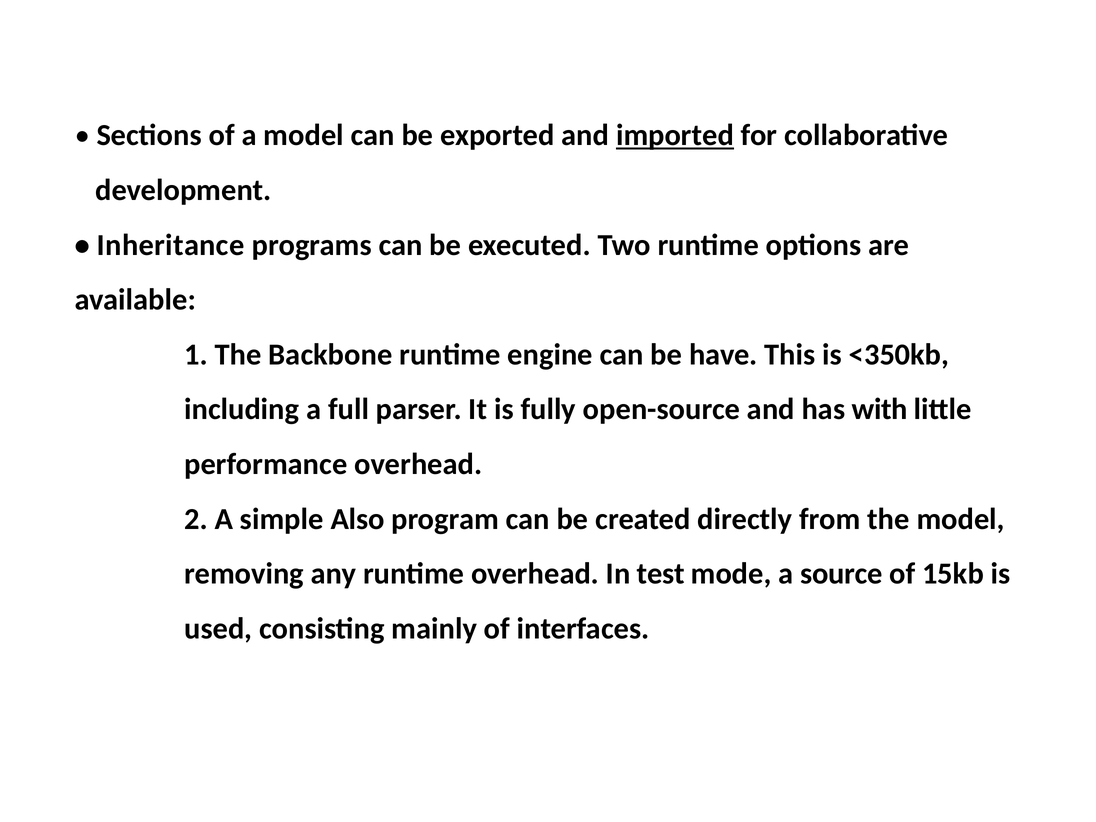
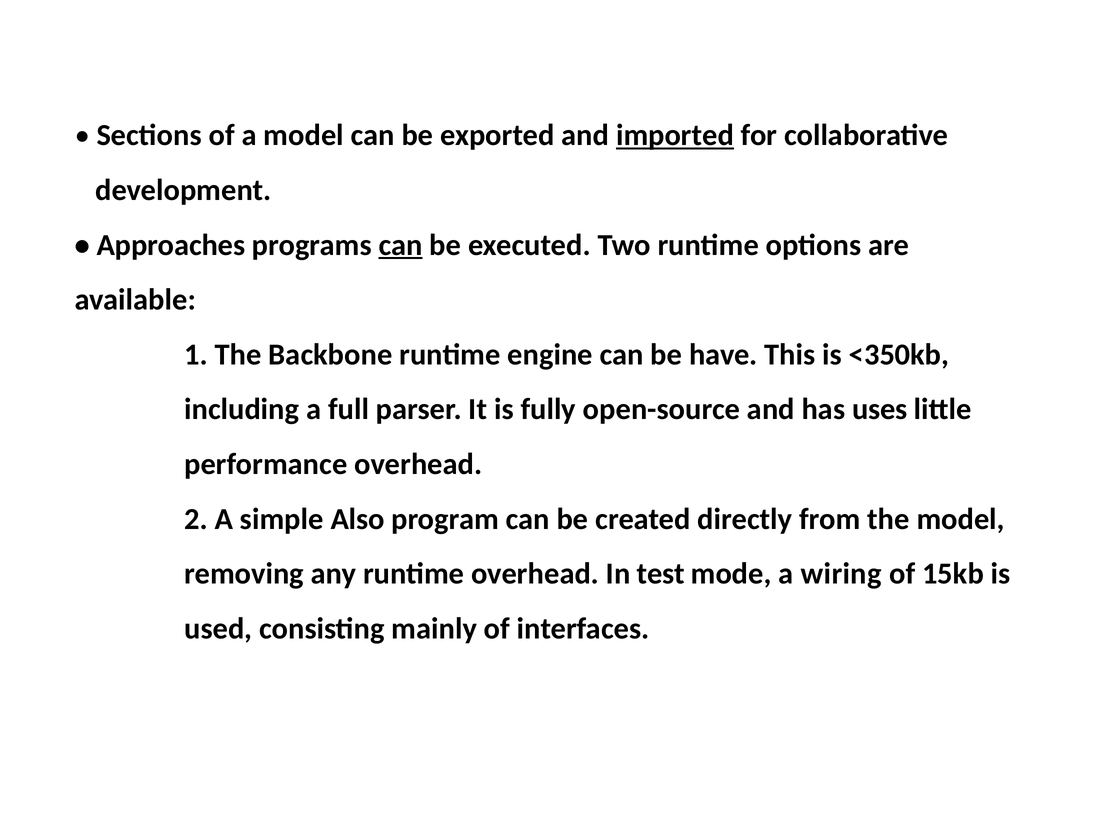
Inheritance: Inheritance -> Approaches (171, 245)
can underline: none -> present (401, 245)
with: with -> uses (880, 409)
source: source -> wiring (841, 574)
